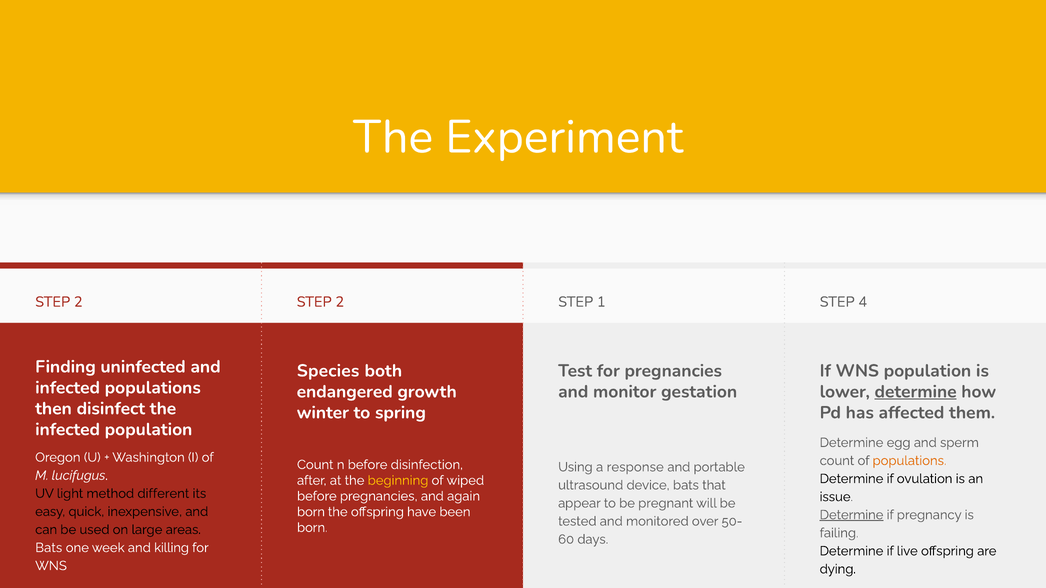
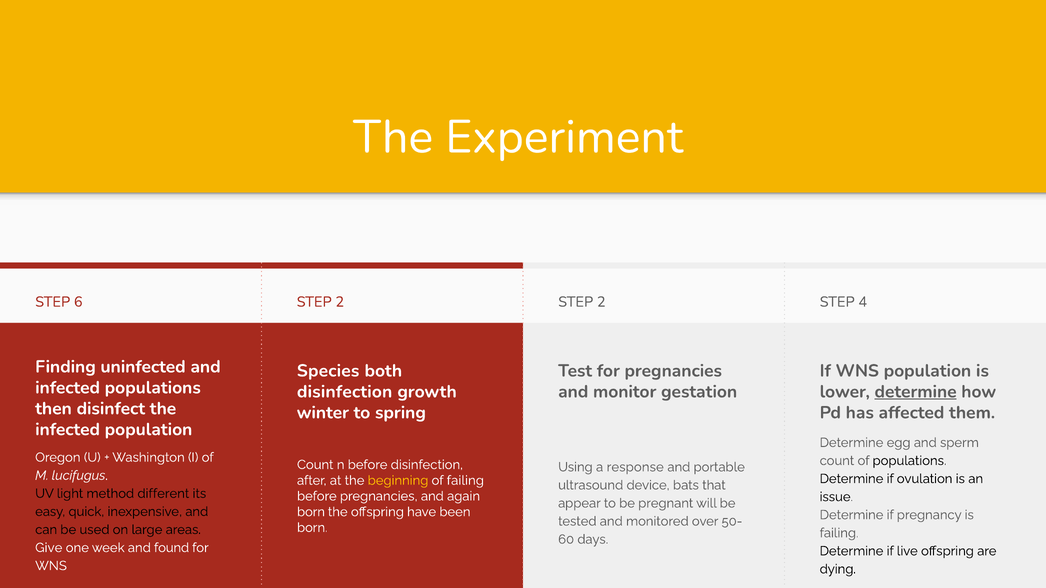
2: 2 -> 6 (78, 302)
1: 1 -> 2 (601, 302)
endangered: endangered -> disinfection (345, 392)
populations colour: orange -> black (909, 461)
of wiped: wiped -> failing (465, 481)
Determine underline: present -> none (852, 515)
Bats: Bats -> Give (49, 548)
killing: killing -> found (172, 548)
